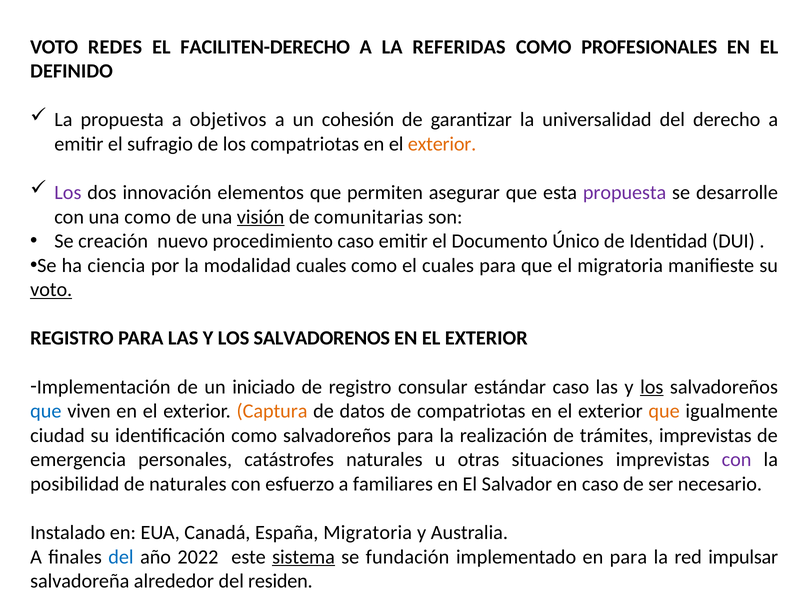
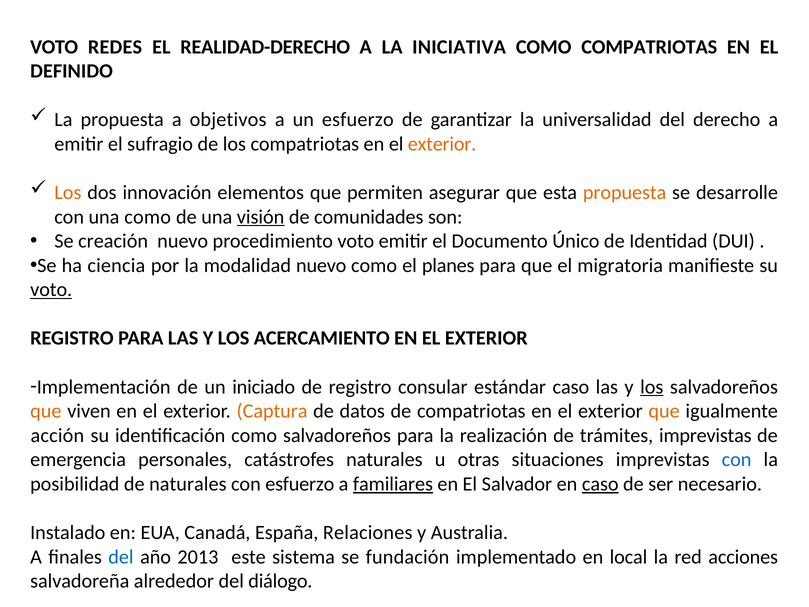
FACILITEN-DERECHO: FACILITEN-DERECHO -> REALIDAD-DERECHO (265, 47)
REFERIDAS: REFERIDAS -> INICIATIVA (459, 47)
COMO PROFESIONALES: PROFESIONALES -> COMPATRIOTAS (649, 47)
un cohesión: cohesión -> esfuerzo (358, 120)
Los colour: purple -> orange (68, 193)
propuesta colour: purple -> orange (625, 193)
comunitarias: comunitarias -> comunidades (369, 217)
procedimiento caso: caso -> voto (356, 241)
modalidad cuales: cuales -> nuevo (321, 265)
el cuales: cuales -> planes (448, 265)
SALVADORENOS: SALVADORENOS -> ACERCAMIENTO (322, 338)
que colour: blue -> orange (46, 411)
ciudad: ciudad -> acción (57, 435)
con colour: purple -> blue (737, 460)
familiares underline: none -> present (393, 484)
caso underline: none -> present (600, 484)
España Migratoria: Migratoria -> Relaciones (368, 532)
2022: 2022 -> 2013 (198, 557)
sistema underline: present -> none (304, 557)
en para: para -> local (628, 557)
impulsar: impulsar -> acciones (743, 557)
residen: residen -> diálogo (280, 581)
